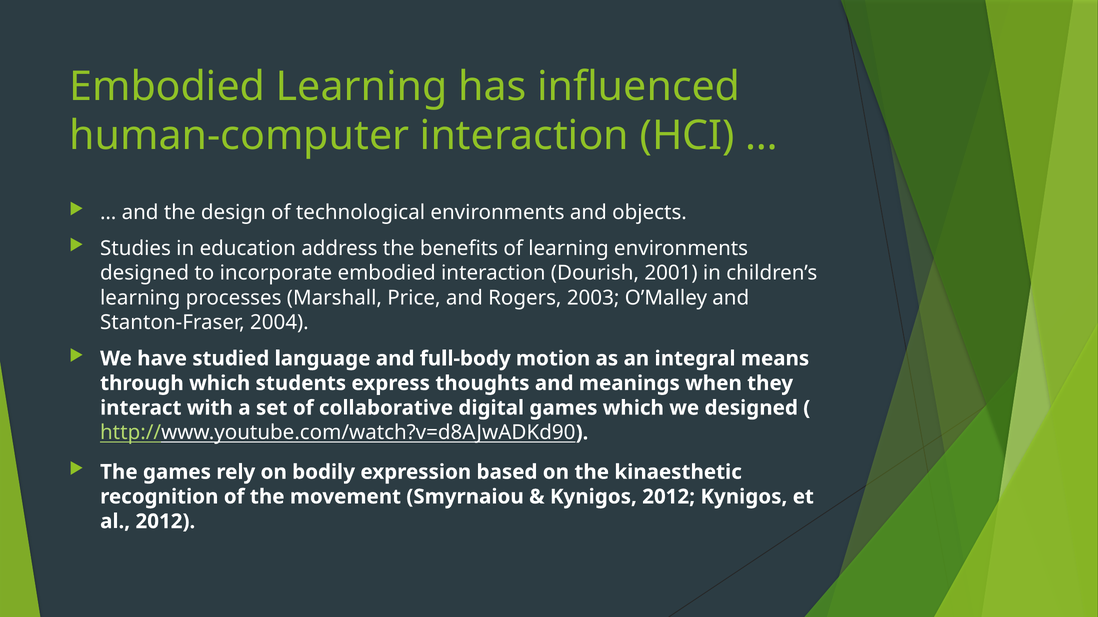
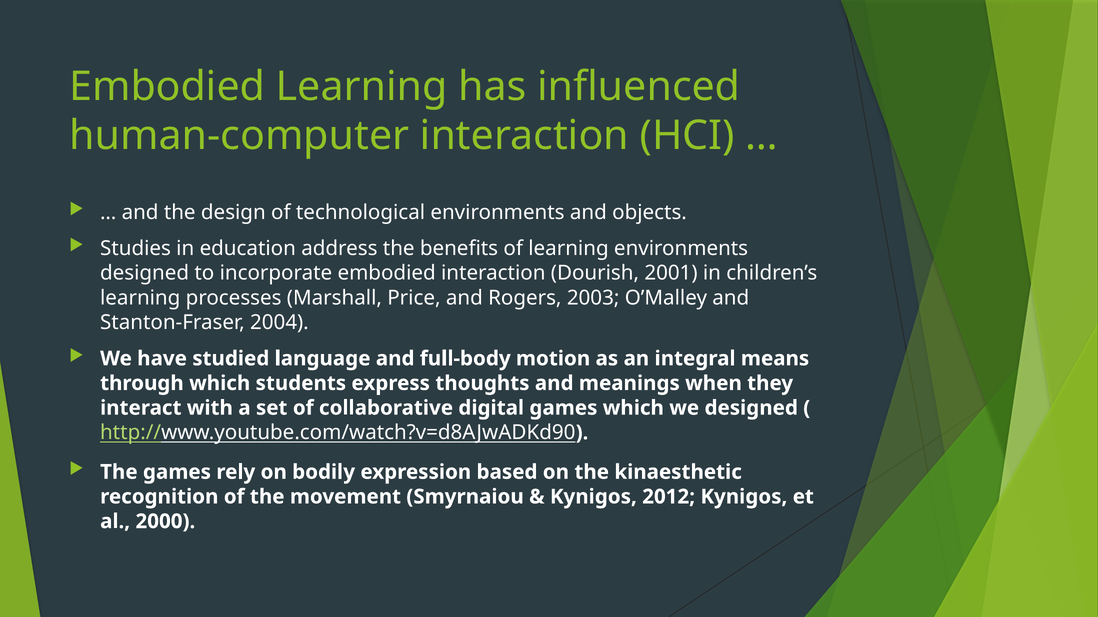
al 2012: 2012 -> 2000 (165, 522)
